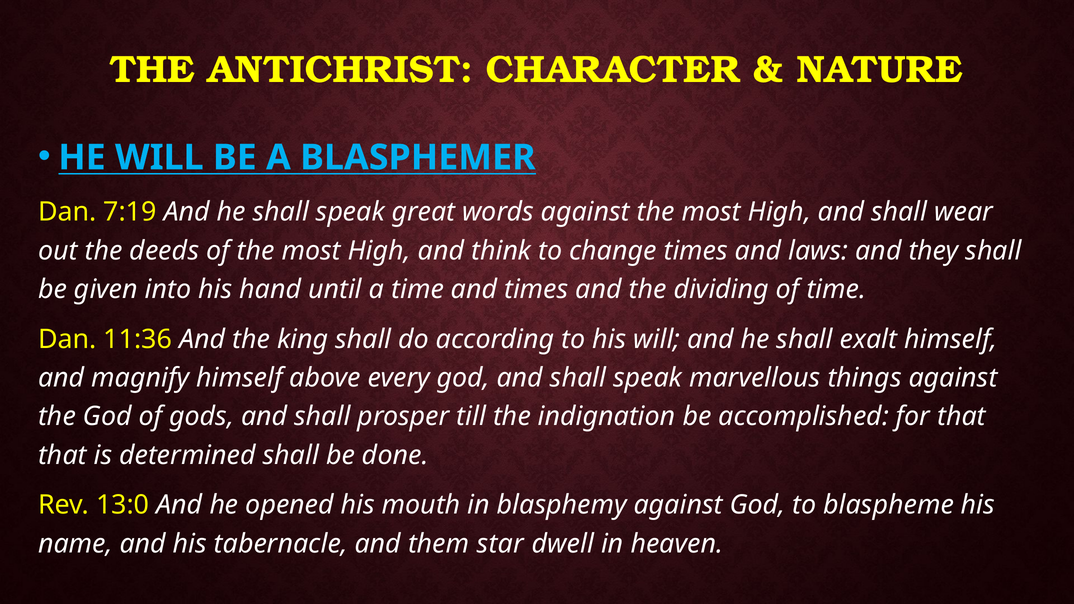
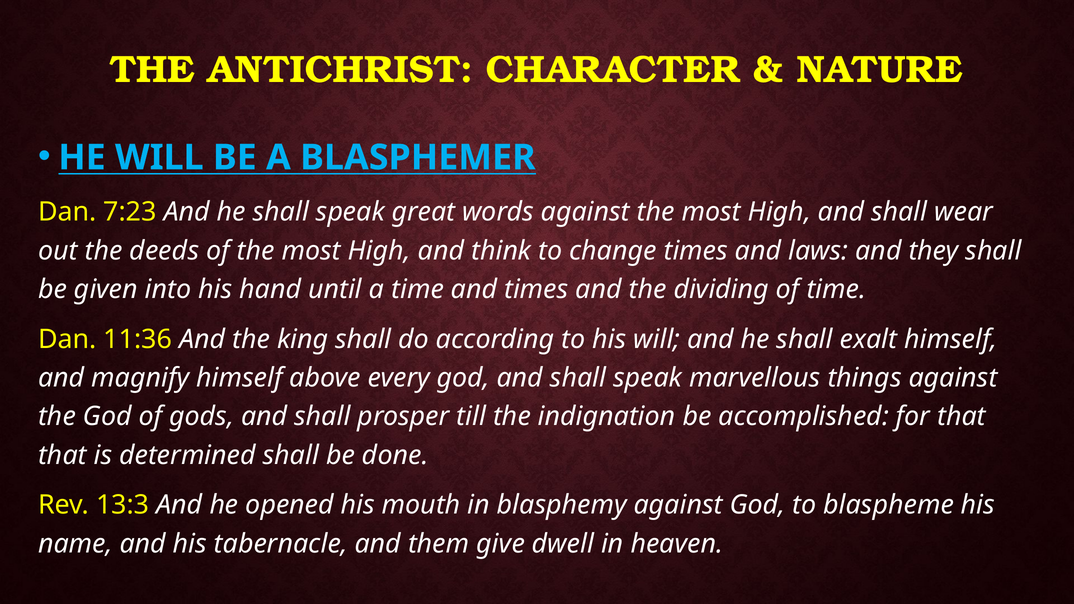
7:19: 7:19 -> 7:23 (130, 212)
13:0: 13:0 -> 13:3 (123, 505)
star: star -> give (501, 544)
